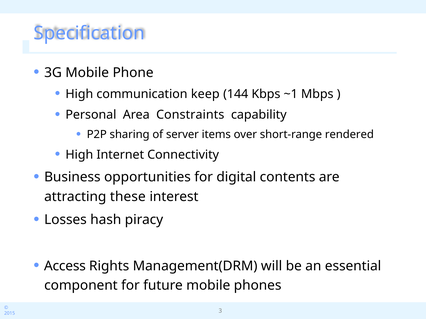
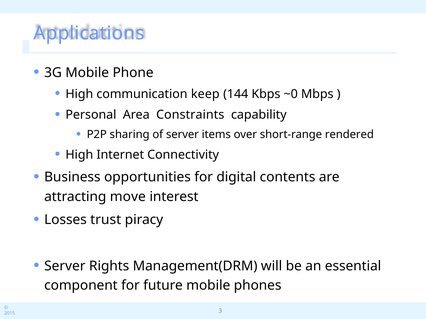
Specification: Specification -> Applications (89, 33)
~1: ~1 -> ~0 (291, 94)
these: these -> move (128, 197)
hash: hash -> trust (106, 220)
Access: Access -> Server (65, 266)
